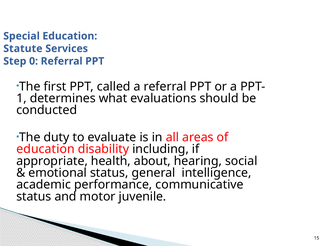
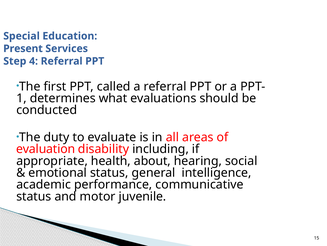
Statute: Statute -> Present (23, 48)
0: 0 -> 4 (34, 61)
education: education -> evaluation (46, 149)
